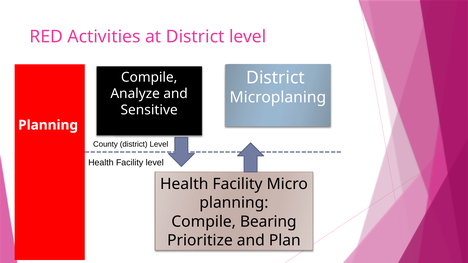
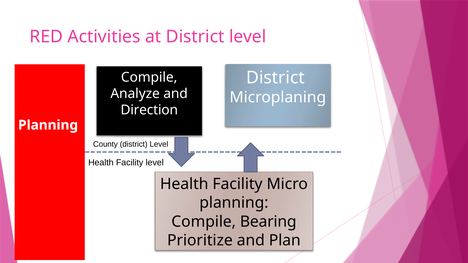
Sensitive: Sensitive -> Direction (149, 110)
